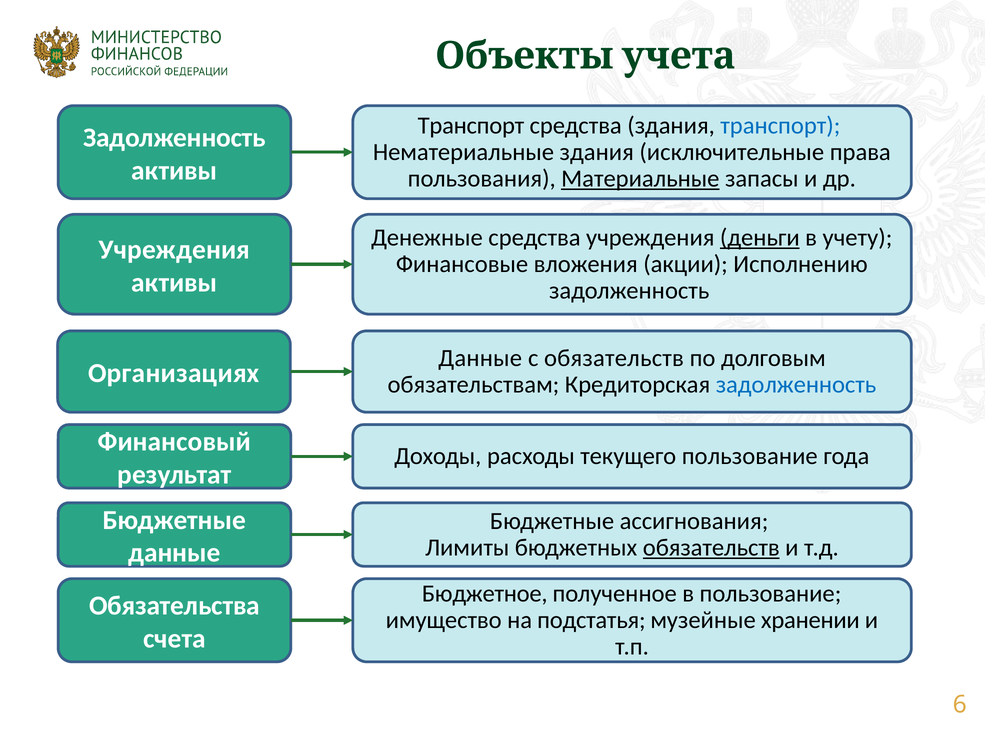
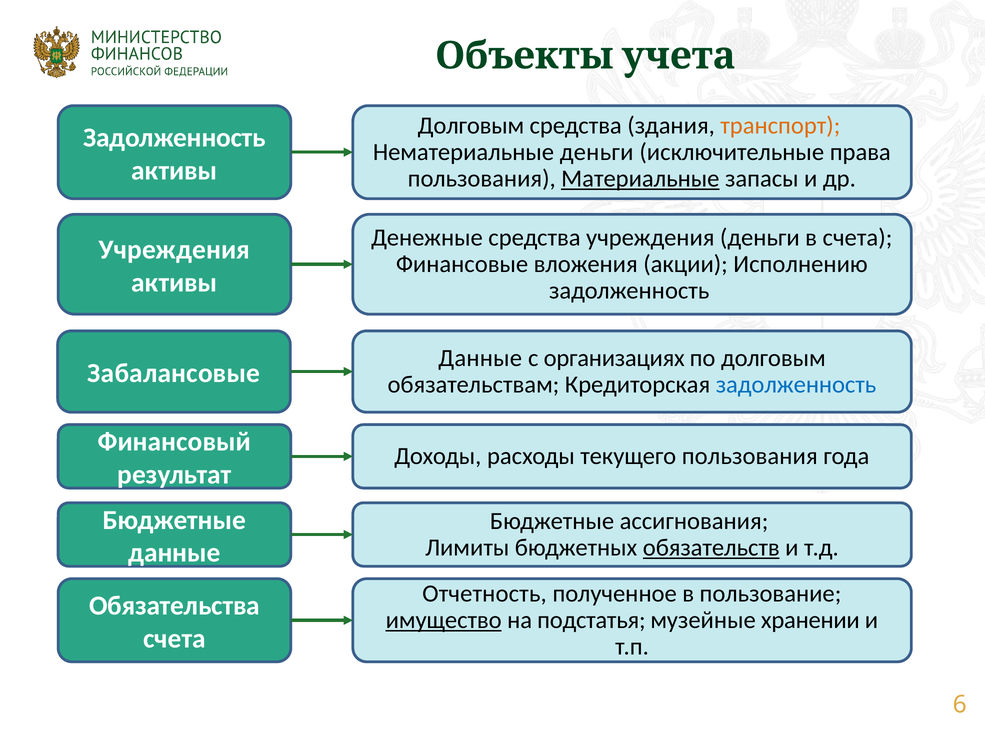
Транспорт: Транспорт -> Долговым (471, 125)
транспорт colour: blue -> orange (780, 125)
Нематериальные здания: здания -> деньги (597, 152)
деньги underline: present -> none (760, 237)
в учету: учету -> счета (858, 237)
с обязательств: обязательств -> организациях (614, 358)
Организациях: Организациях -> Забалансовые (174, 373)
текущего пользование: пользование -> пользования (750, 456)
Бюджетное: Бюджетное -> Отчетность (485, 593)
имущество underline: none -> present (444, 620)
